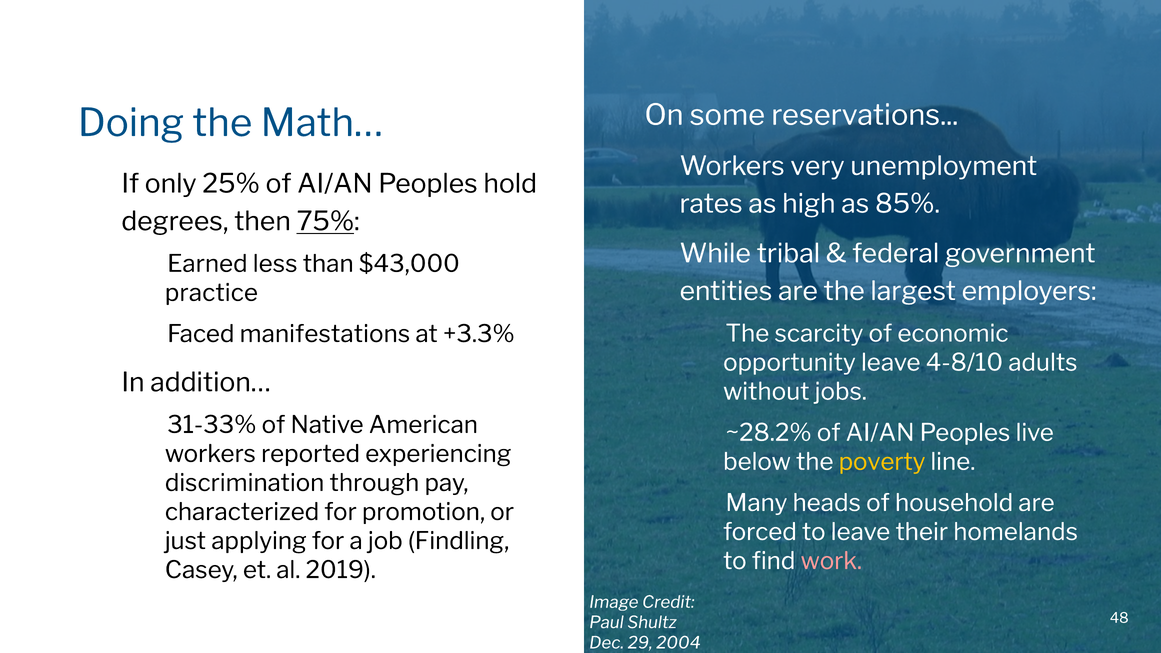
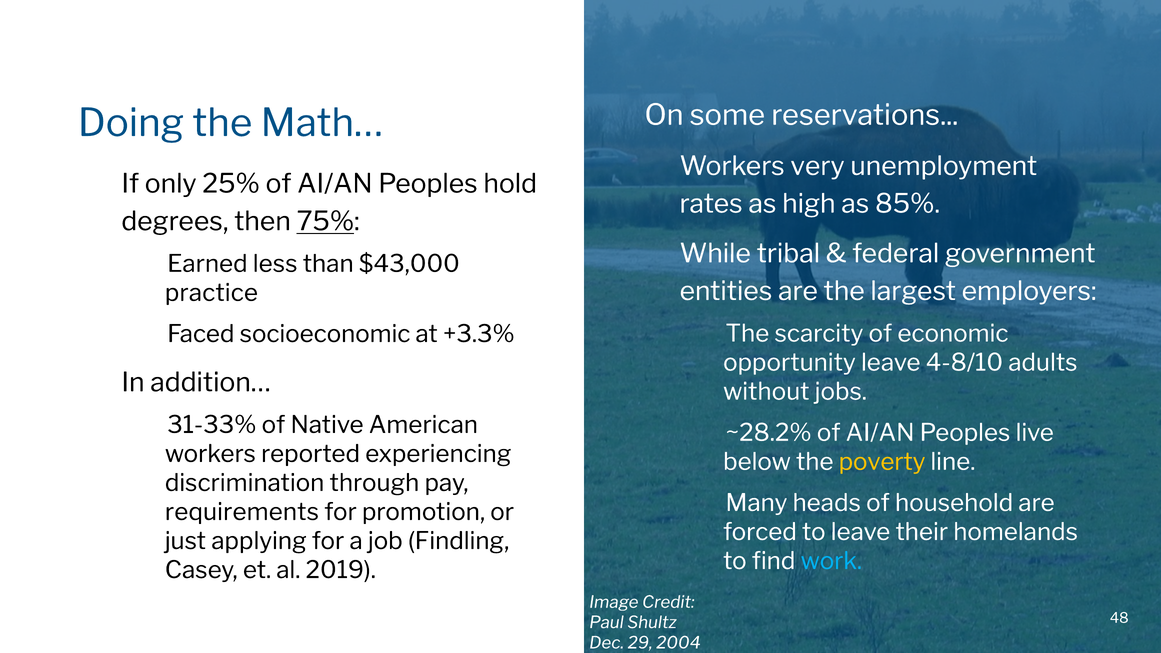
manifestations: manifestations -> socioeconomic (325, 334)
characterized: characterized -> requirements (242, 512)
work colour: pink -> light blue (831, 561)
